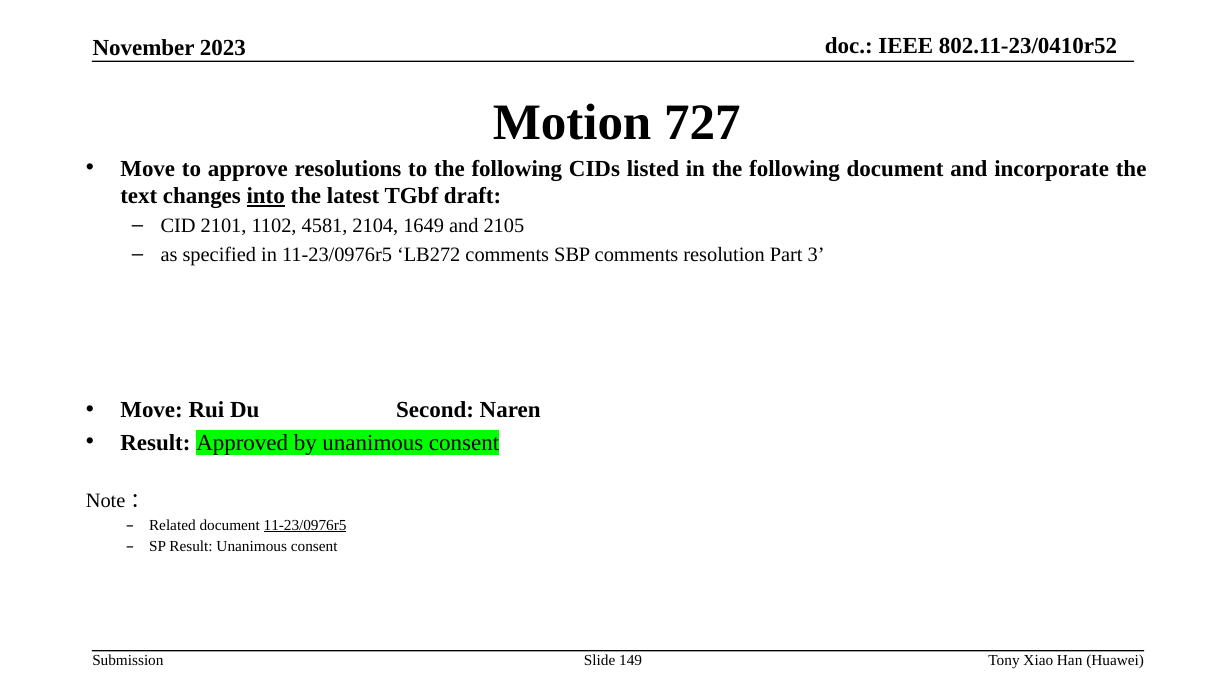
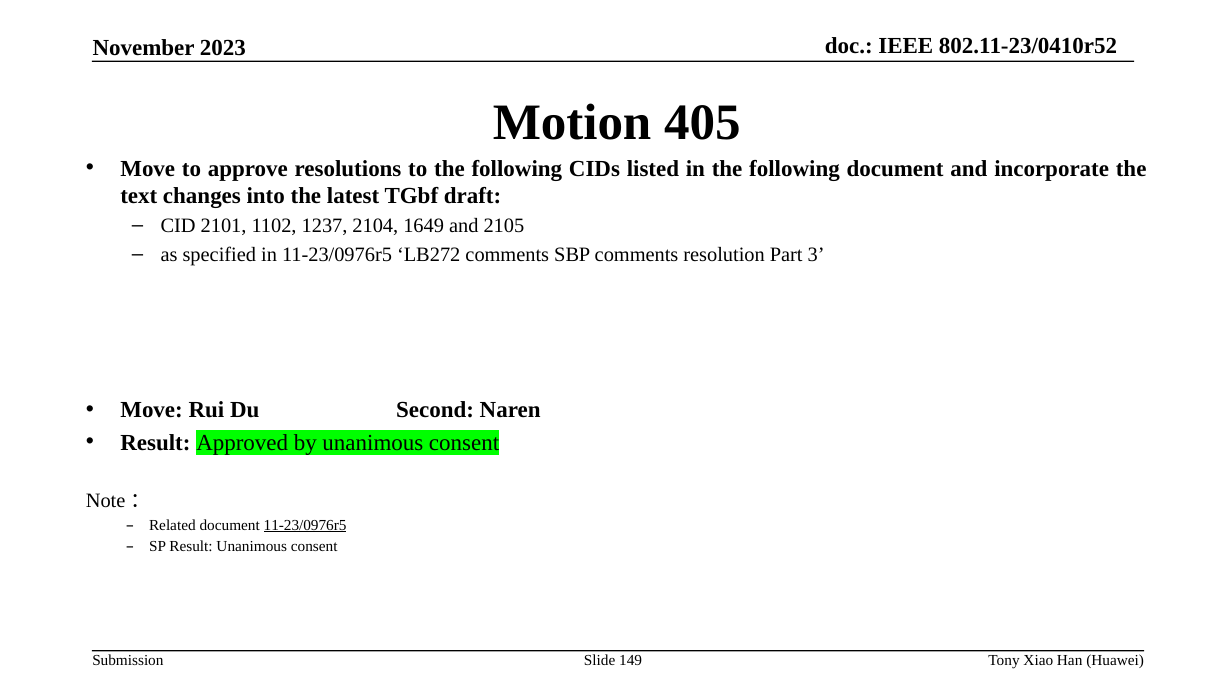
727: 727 -> 405 (702, 123)
into underline: present -> none (266, 196)
4581: 4581 -> 1237 (325, 226)
